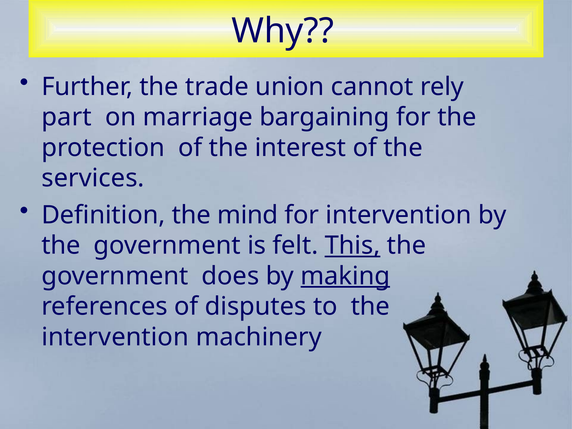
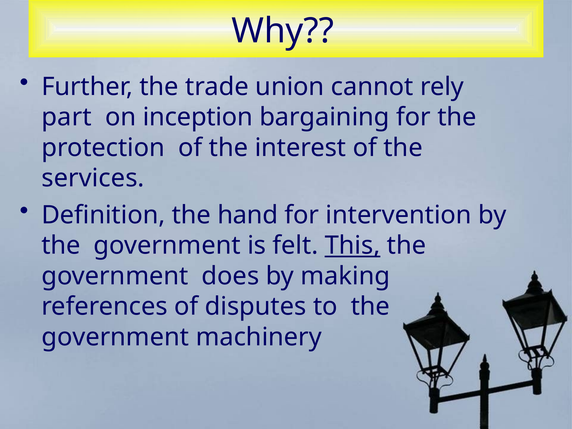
marriage: marriage -> inception (198, 117)
mind: mind -> hand (248, 215)
making underline: present -> none (345, 276)
intervention: intervention -> government (115, 337)
